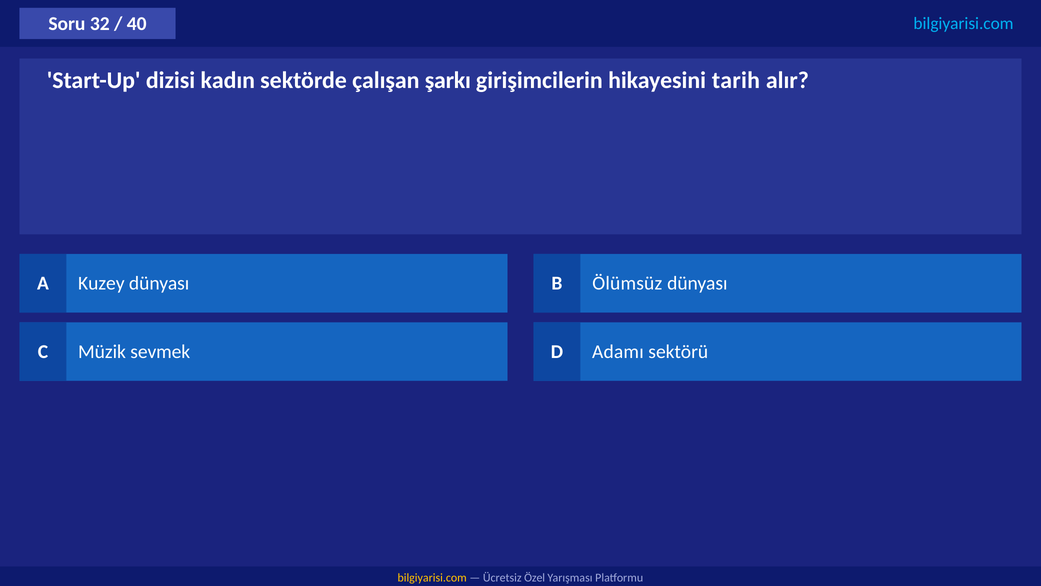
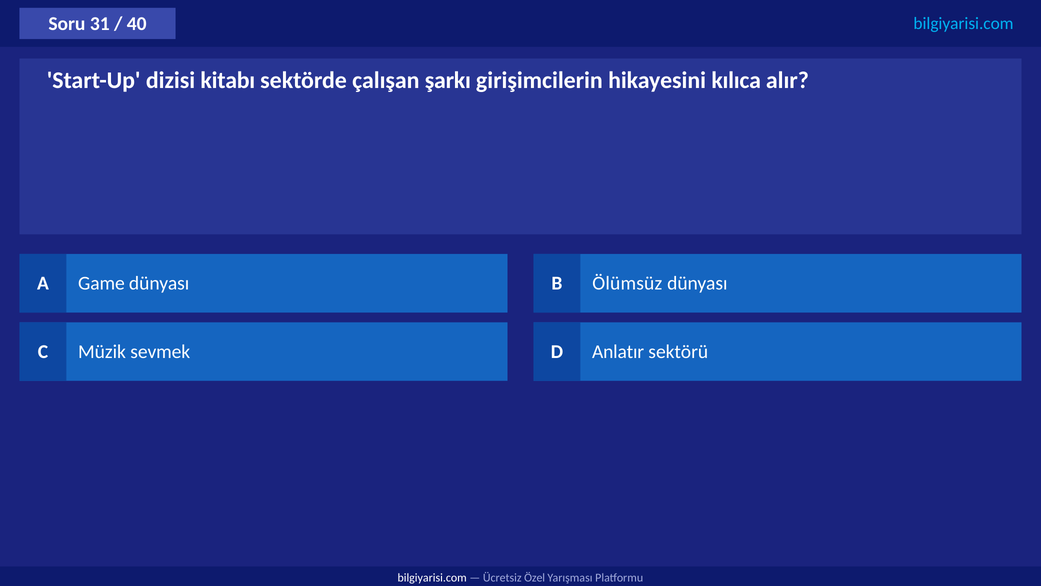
32: 32 -> 31 (100, 24)
kadın: kadın -> kitabı (228, 80)
tarih: tarih -> kılıca (736, 80)
Kuzey: Kuzey -> Game (101, 283)
Adamı: Adamı -> Anlatır (618, 352)
bilgiyarisi.com colour: yellow -> white (432, 577)
